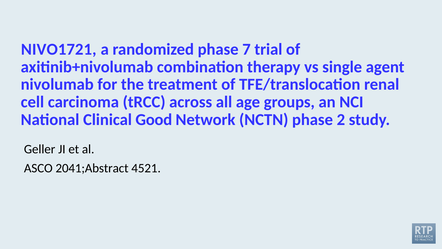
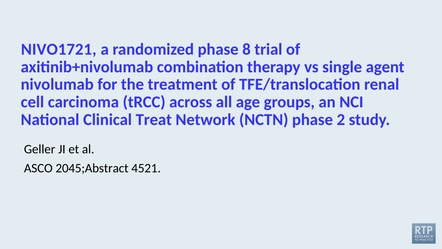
7: 7 -> 8 (247, 49)
Good: Good -> Treat (154, 119)
2041;Abstract: 2041;Abstract -> 2045;Abstract (92, 168)
